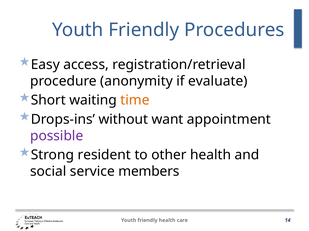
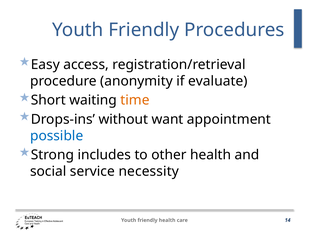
possible colour: purple -> blue (57, 136)
resident: resident -> includes (104, 155)
members: members -> necessity (149, 172)
